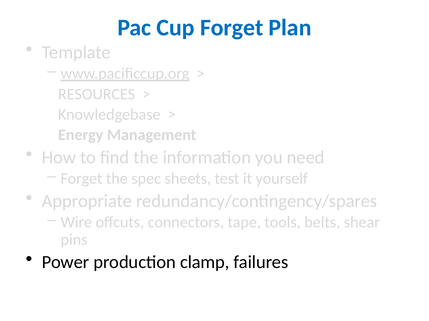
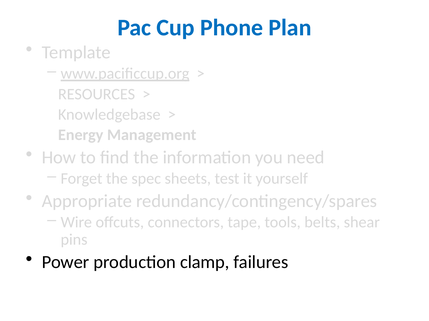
Cup Forget: Forget -> Phone (232, 28)
